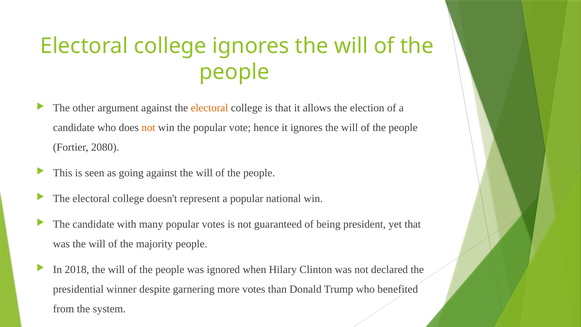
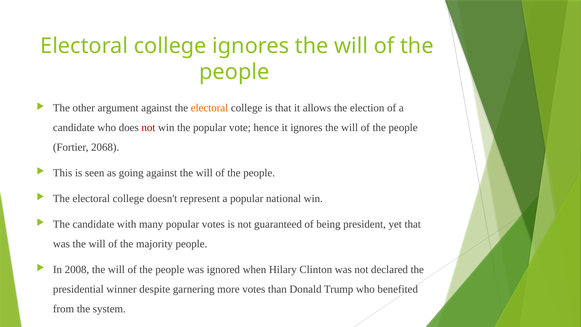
not colour: orange -> red (148, 128)
2080: 2080 -> 2068 (105, 147)
2018: 2018 -> 2008 (77, 269)
